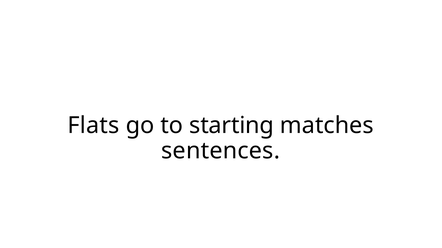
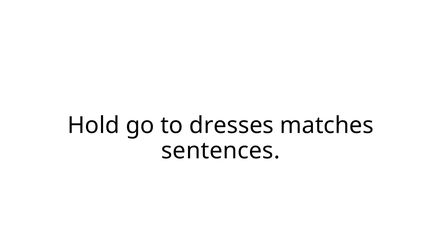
Flats: Flats -> Hold (94, 126)
starting: starting -> dresses (232, 126)
